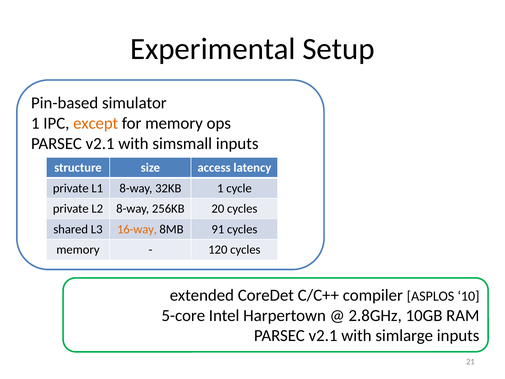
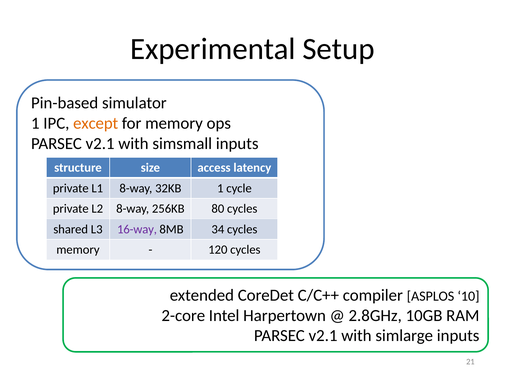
20: 20 -> 80 (218, 209)
16-way colour: orange -> purple (137, 229)
91: 91 -> 34 (218, 229)
5-core: 5-core -> 2-core (183, 315)
